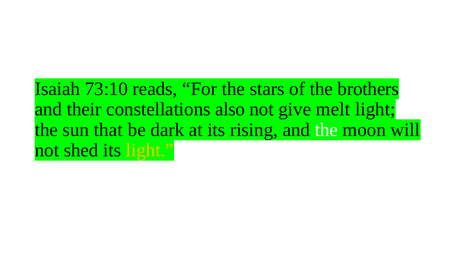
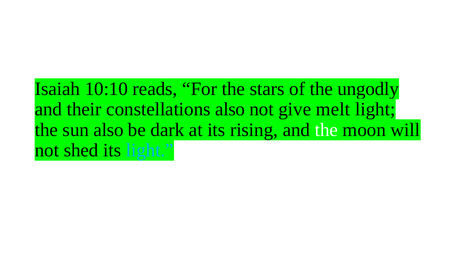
73:10: 73:10 -> 10:10 (106, 89)
brothers: brothers -> ungodly (368, 89)
sun that: that -> also (109, 130)
light colour: yellow -> light blue (150, 151)
